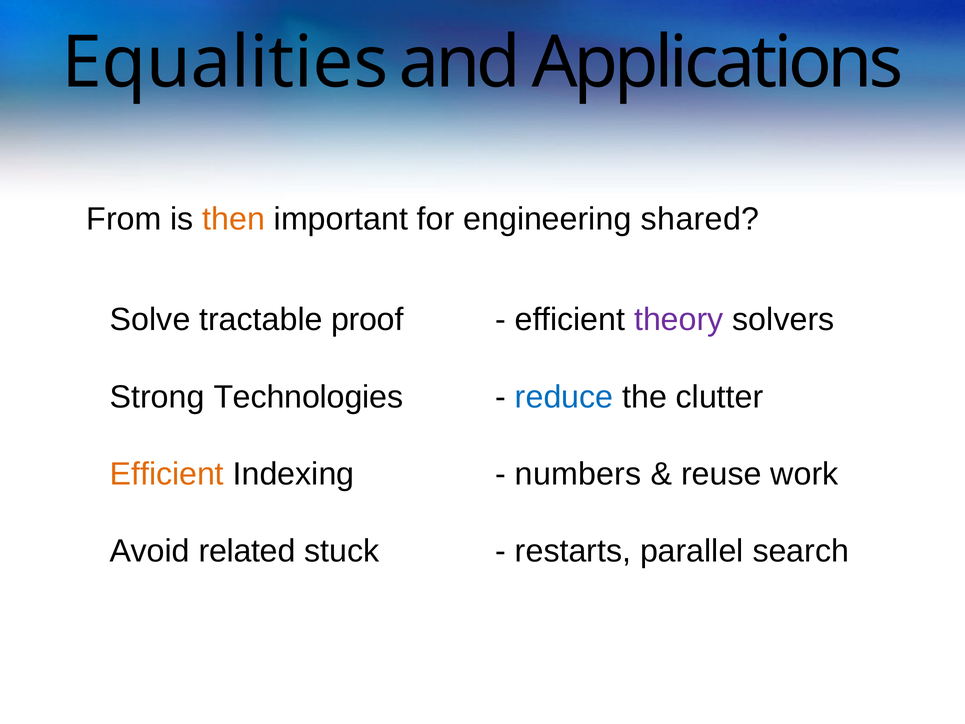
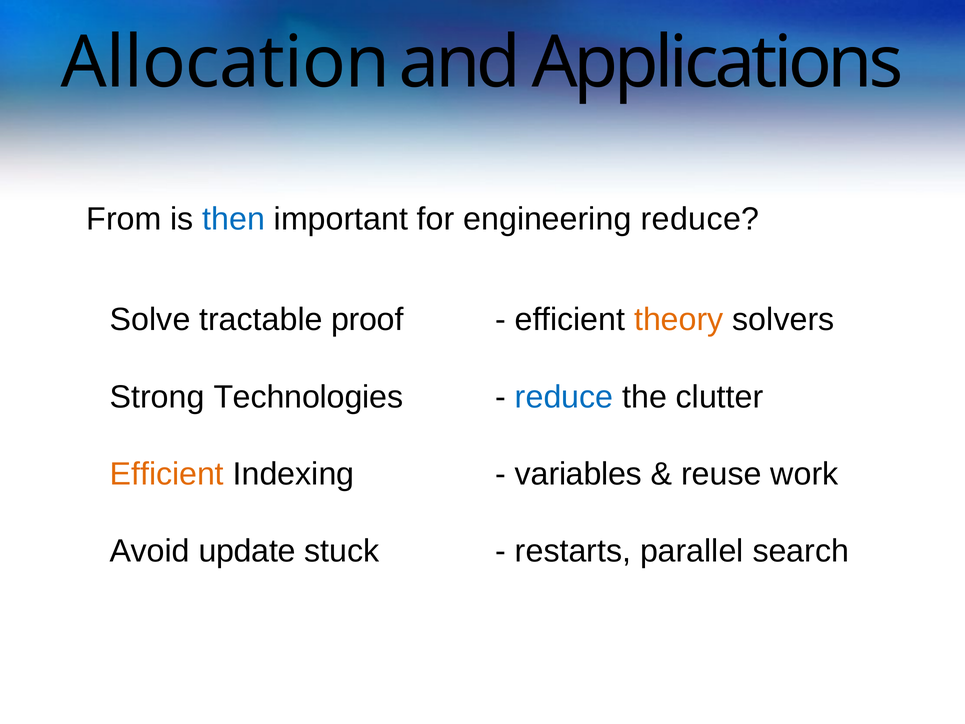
Equalities: Equalities -> Allocation (225, 63)
then colour: orange -> blue (234, 219)
engineering shared: shared -> reduce (700, 219)
theory colour: purple -> orange (679, 320)
numbers: numbers -> variables (578, 474)
related: related -> update (247, 551)
